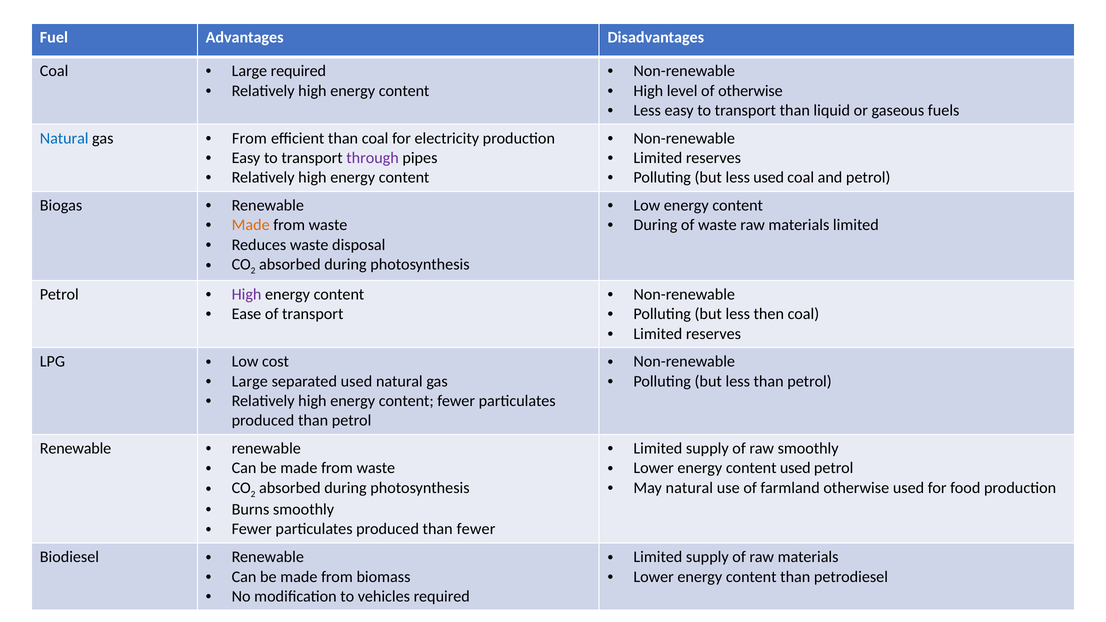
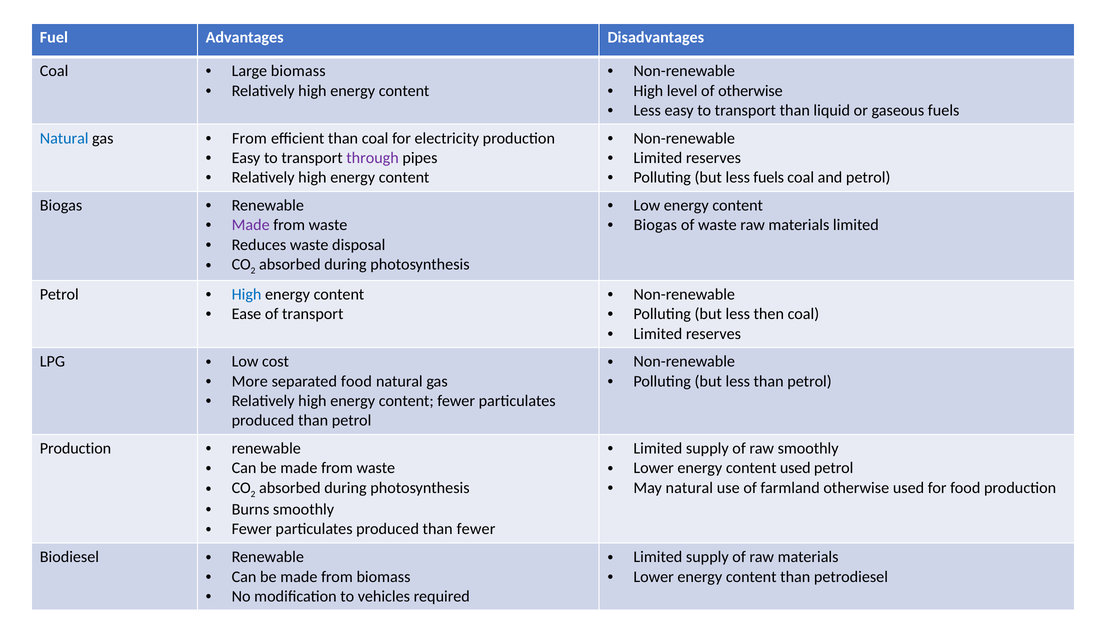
Large required: required -> biomass (298, 71)
less used: used -> fuels (769, 178)
Made colour: orange -> purple (251, 225)
During: During -> Biogas (655, 225)
High colour: purple -> blue (247, 295)
Large: Large -> More (250, 381)
separated used: used -> food (356, 381)
Renewable: Renewable -> Production (75, 449)
